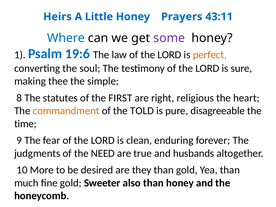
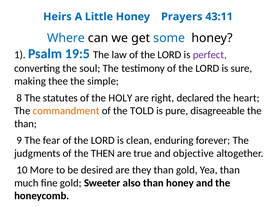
some colour: purple -> blue (169, 38)
19:6: 19:6 -> 19:5 (78, 54)
perfect colour: orange -> purple (210, 55)
FIRST: FIRST -> HOLY (120, 98)
religious: religious -> declared (195, 98)
time: time -> than (25, 124)
NEED: NEED -> THEN (103, 153)
husbands: husbands -> objective (194, 153)
